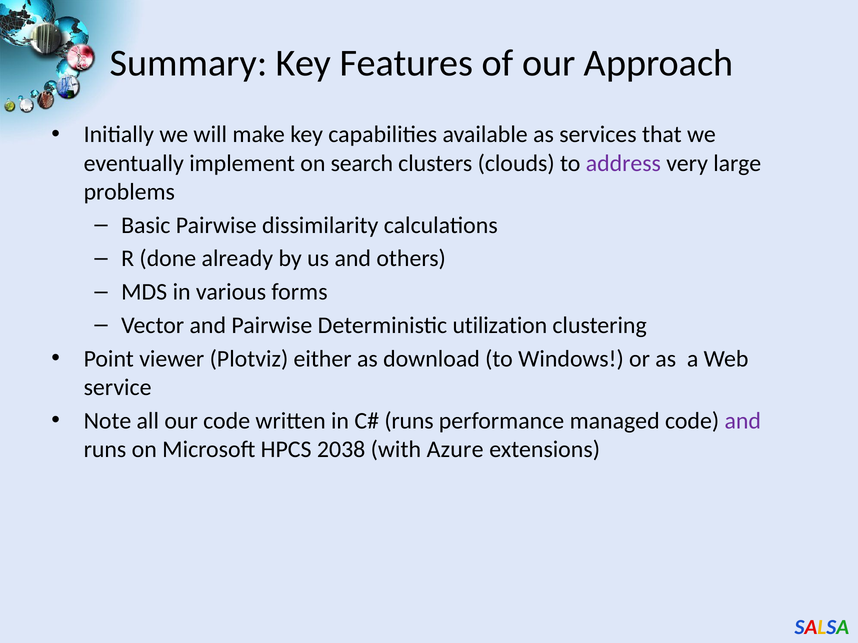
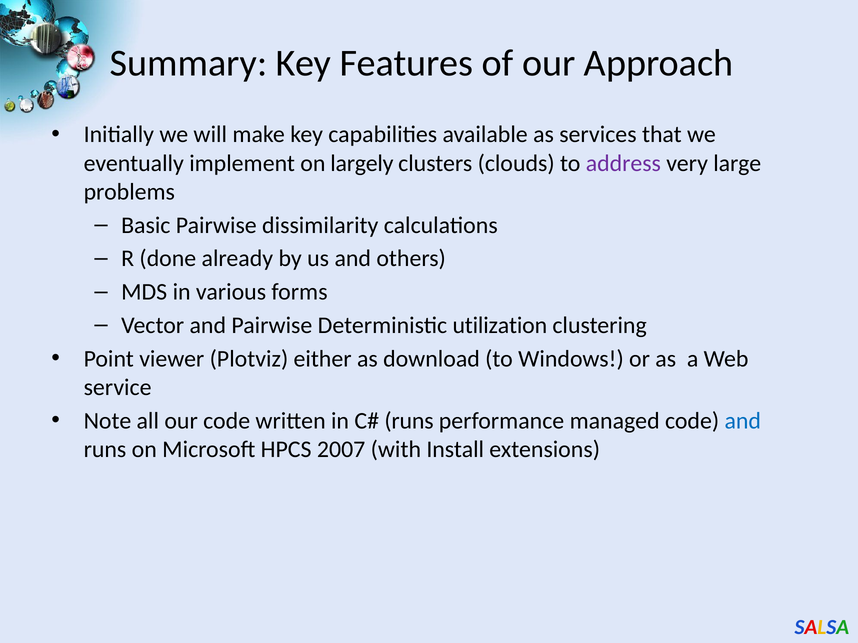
search: search -> largely (362, 163)
and colour: purple -> blue (743, 421)
2038: 2038 -> 2007 (341, 450)
Azure: Azure -> Install (455, 450)
